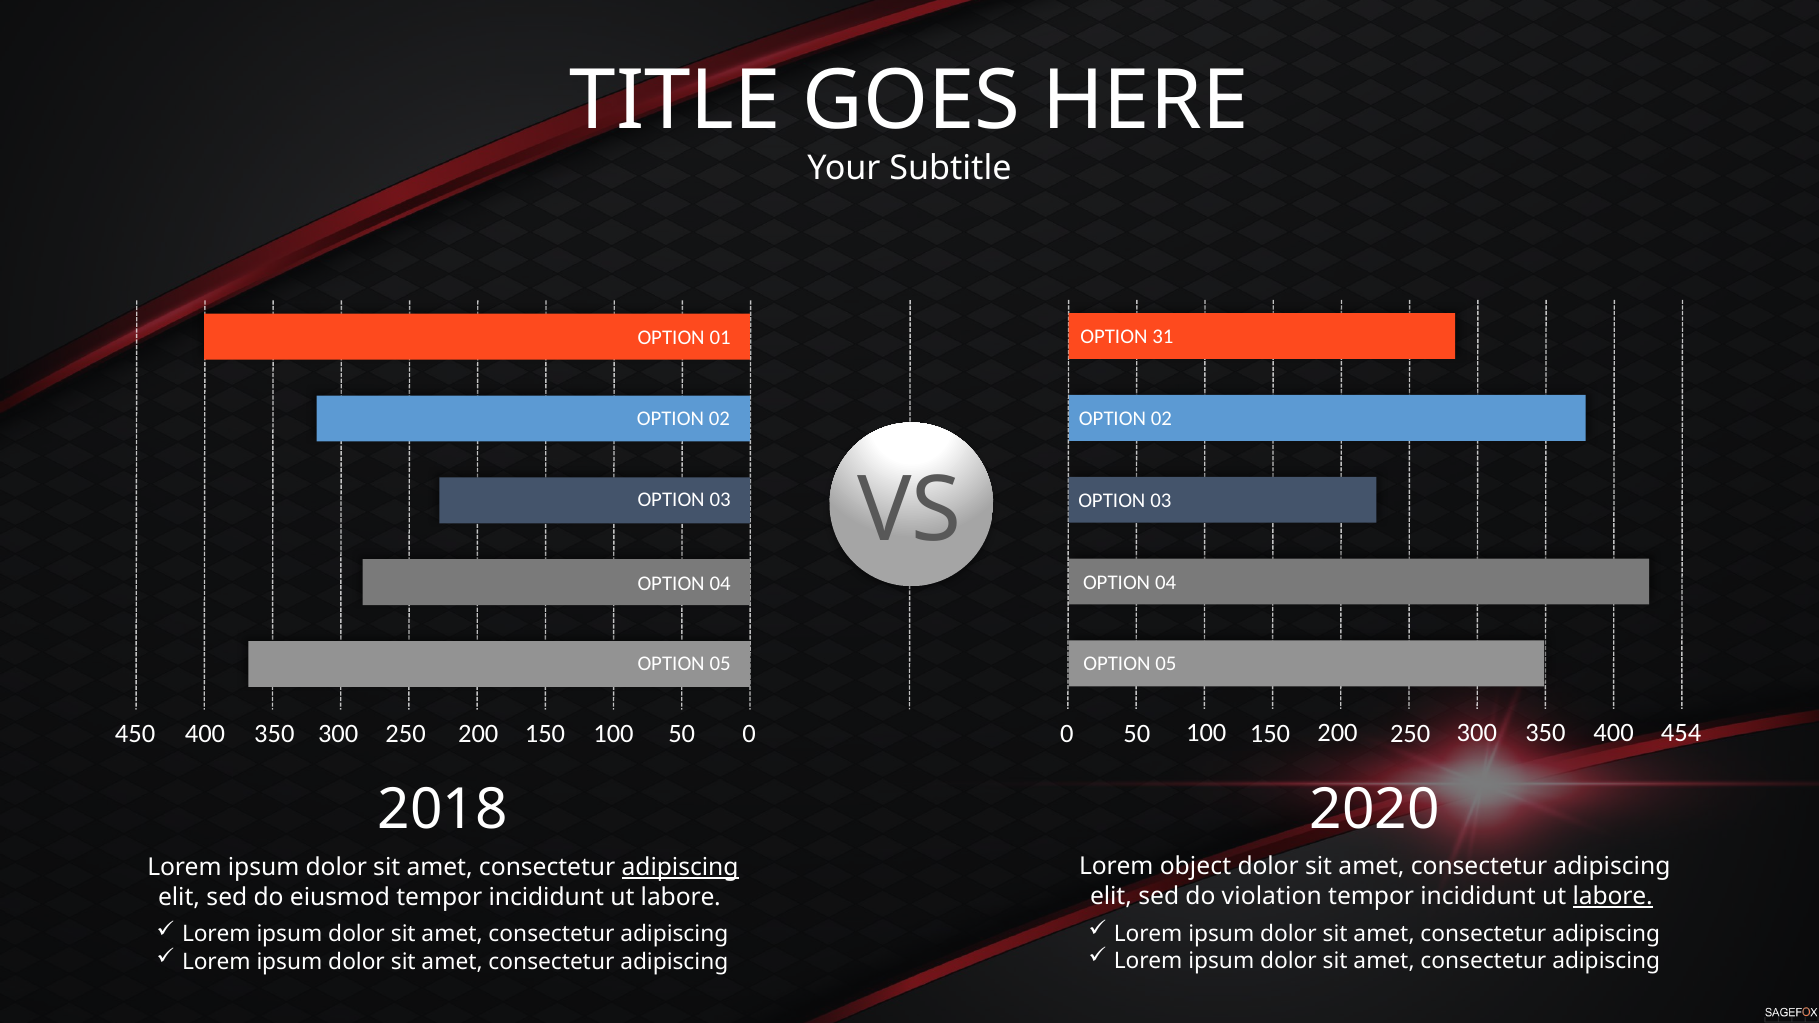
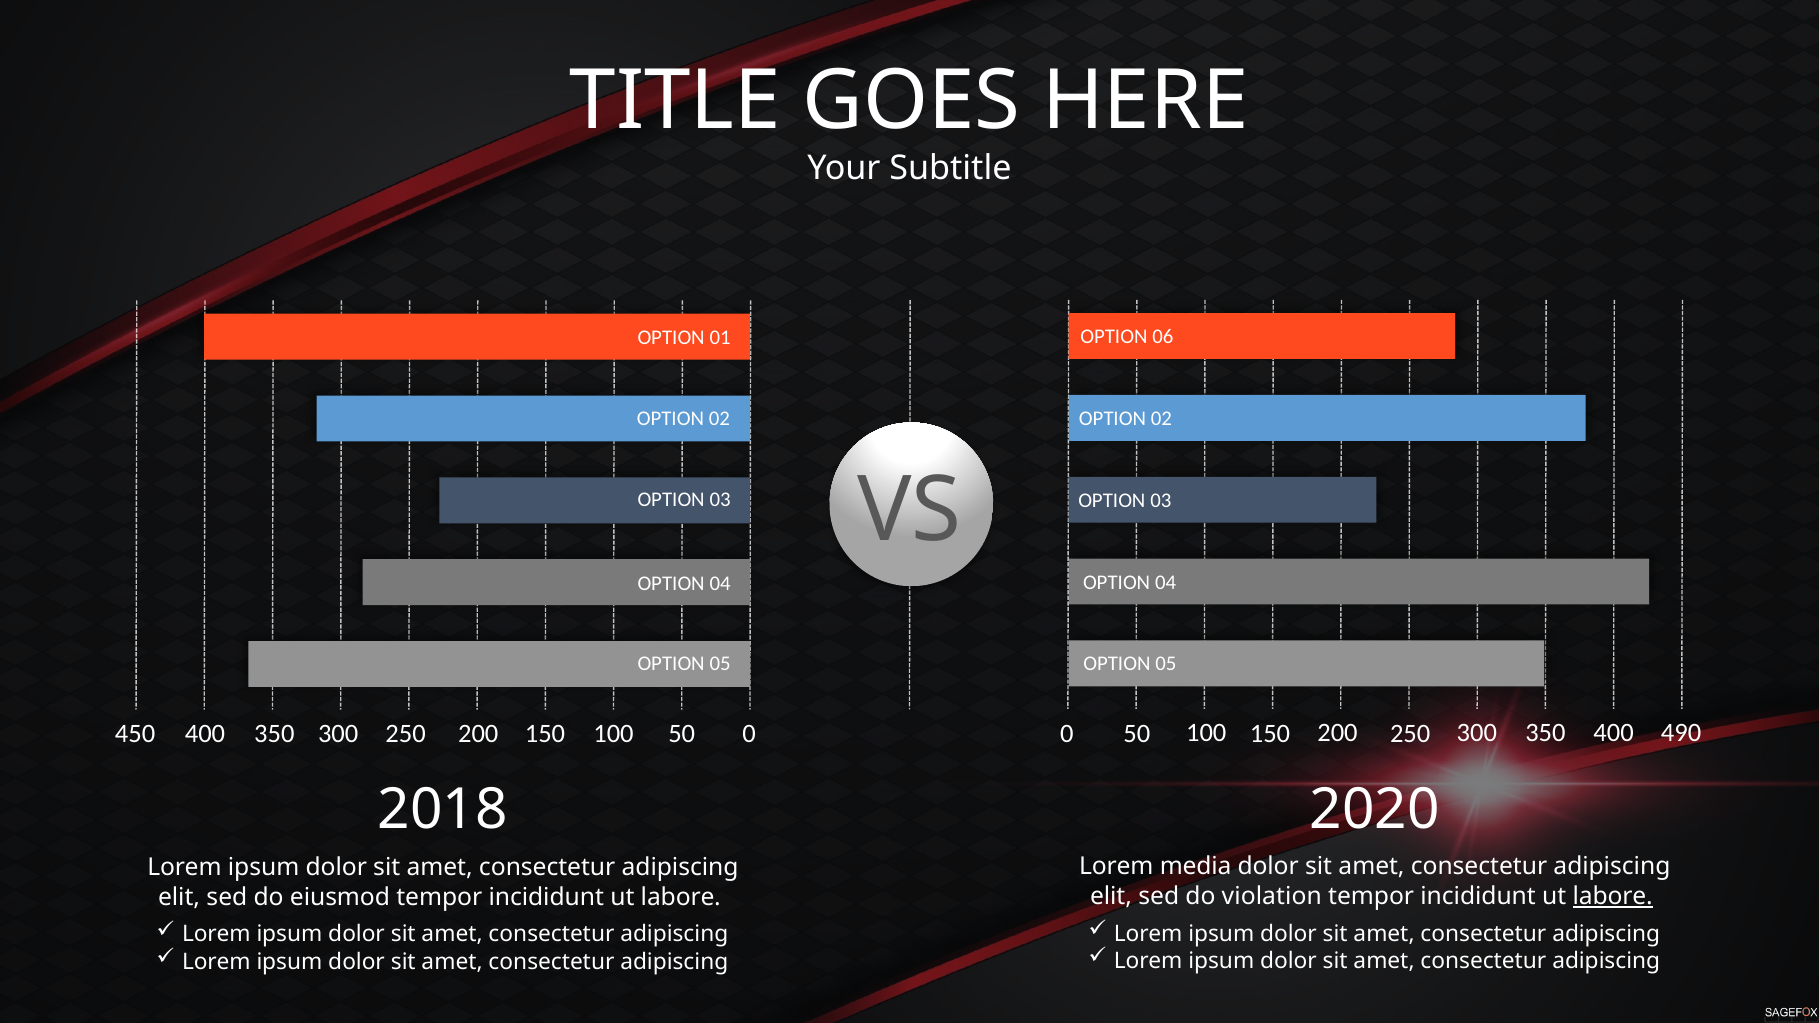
31: 31 -> 06 (1163, 336)
454: 454 -> 490 (1681, 733)
object: object -> media (1196, 867)
adipiscing underline: present -> none (680, 868)
